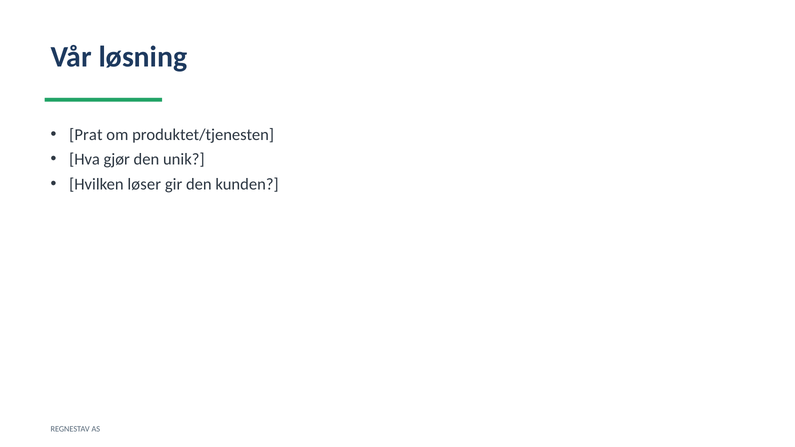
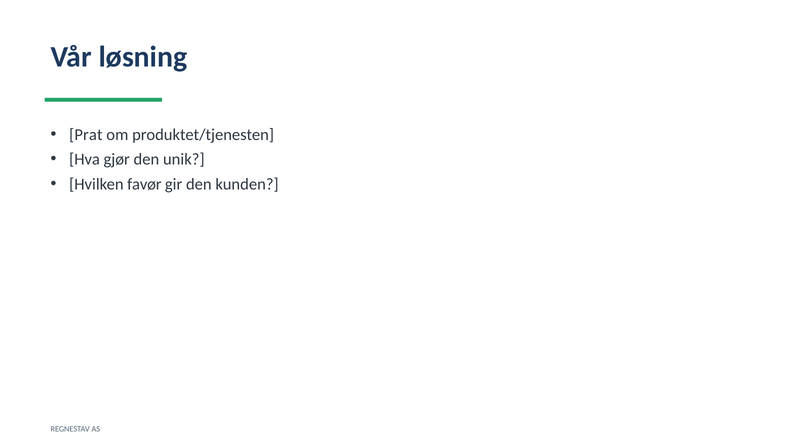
løser: løser -> favør (144, 184)
